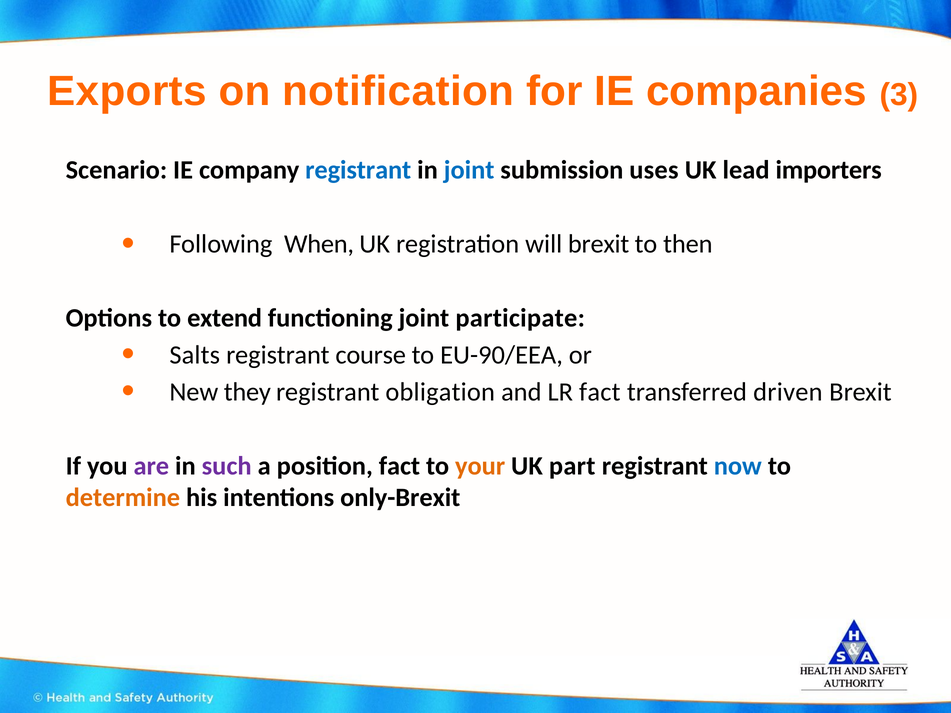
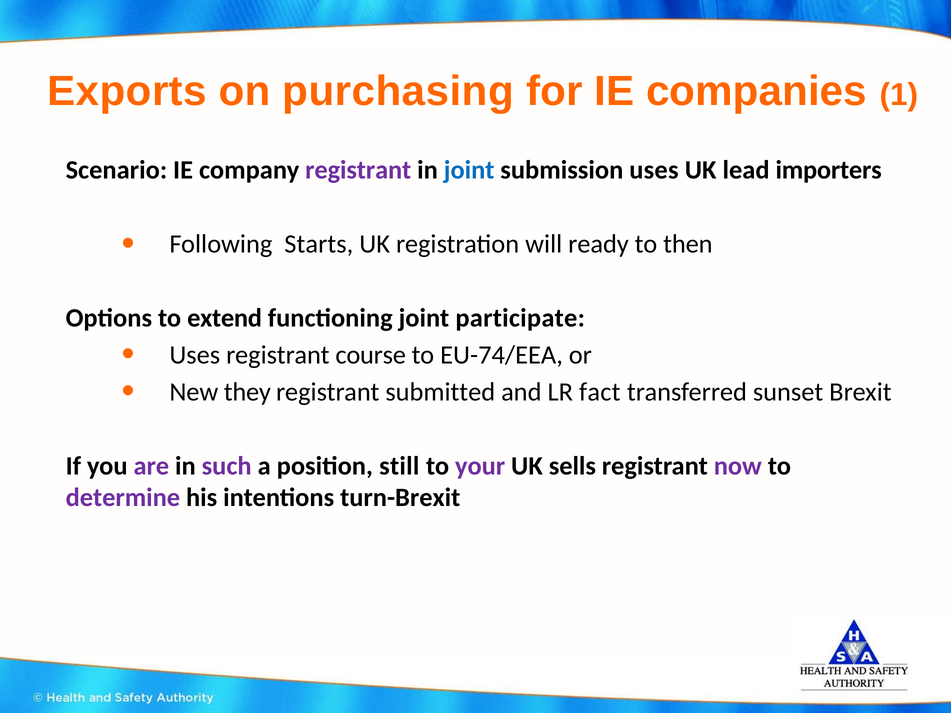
notification: notification -> purchasing (398, 91)
3: 3 -> 1 (899, 95)
registrant colour: blue -> purple (358, 170)
When: When -> Starts (319, 244)
will brexit: brexit -> ready (599, 244)
Salts: Salts -> Uses (195, 355)
EU-90/EEA: EU-90/EEA -> EU-74/EEA (502, 355)
obligation: obligation -> submitted (440, 392)
driven: driven -> sunset (788, 392)
position fact: fact -> still (399, 466)
your colour: orange -> purple (480, 466)
part: part -> sells (572, 466)
now colour: blue -> purple (738, 466)
determine colour: orange -> purple (123, 498)
only-Brexit: only-Brexit -> turn-Brexit (400, 498)
